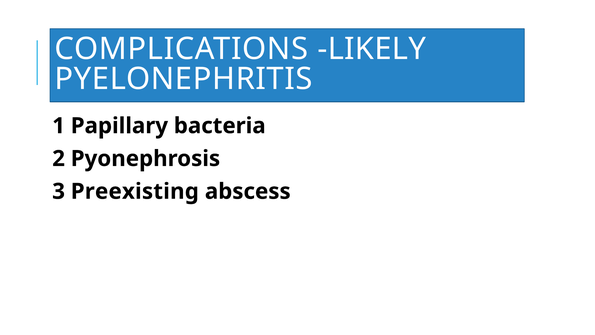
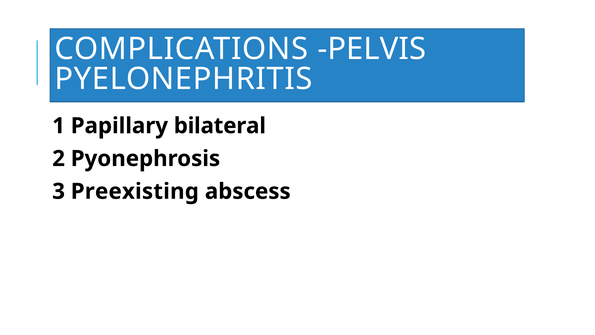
LIKELY: LIKELY -> PELVIS (372, 49)
bacteria: bacteria -> bilateral (220, 126)
